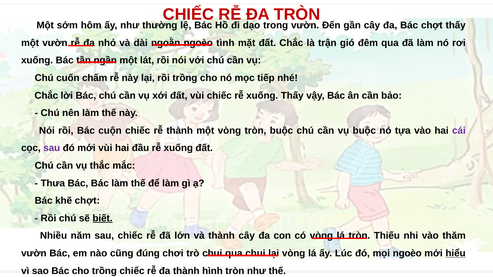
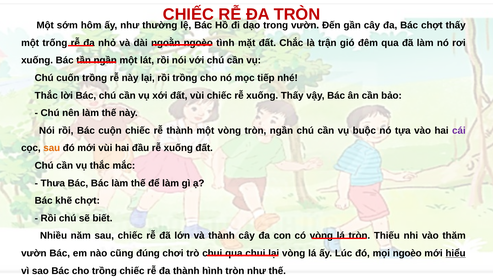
một vườn: vườn -> trống (55, 43)
cuốn chấm: chấm -> trồng (95, 78)
Chắc: Chắc -> Thắc (46, 96)
tròn buộc: buộc -> ngần (281, 131)
sau colour: purple -> orange (52, 148)
biết underline: present -> none (103, 218)
